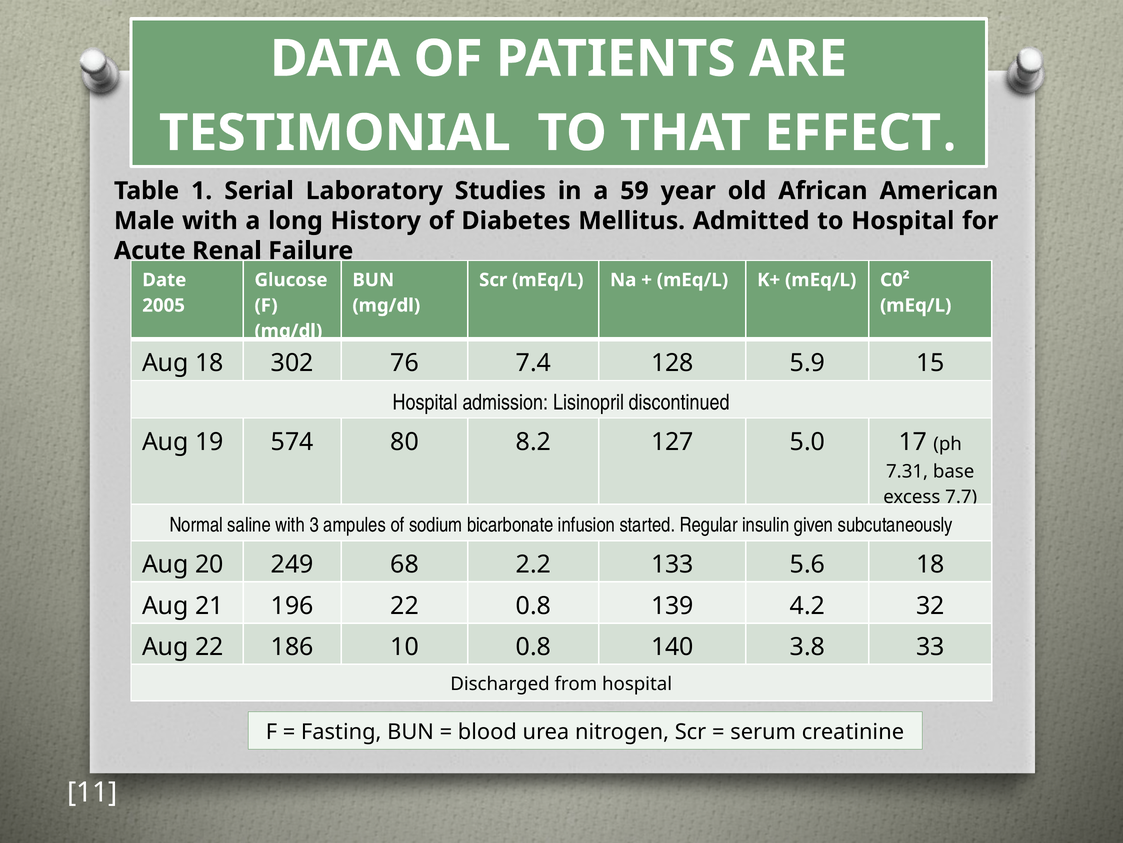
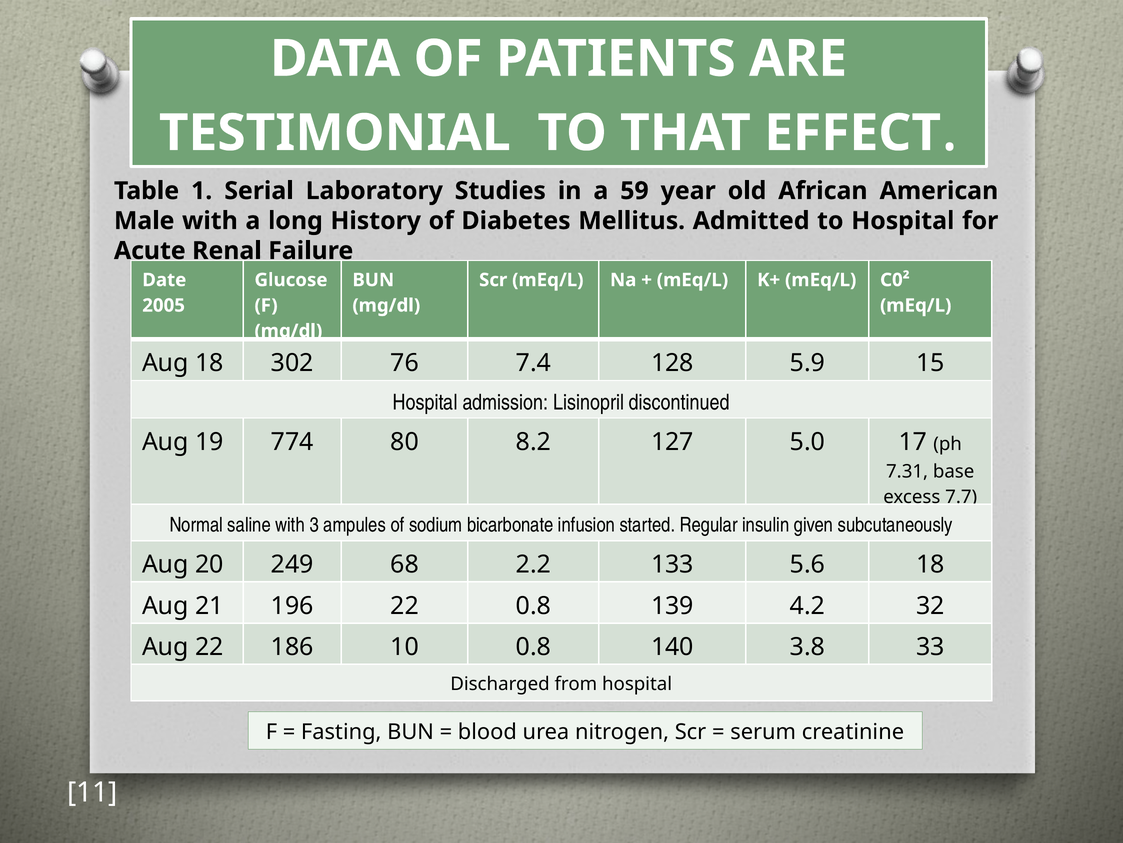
574: 574 -> 774 (292, 442)
